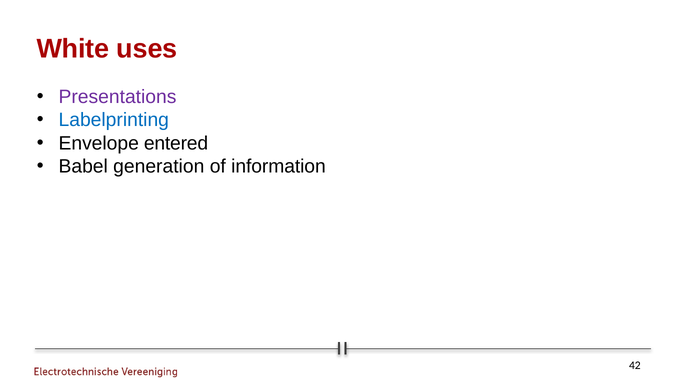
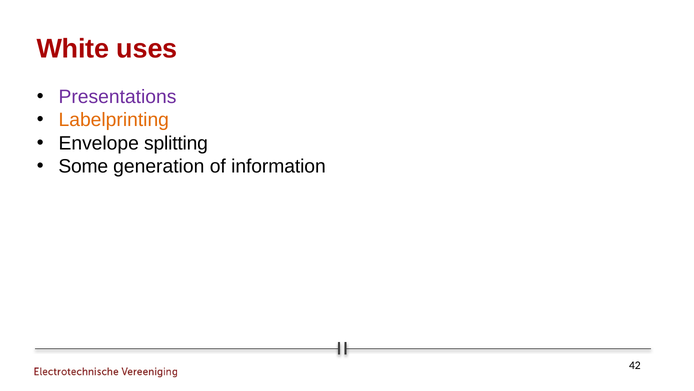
Labelprinting colour: blue -> orange (114, 120)
entered: entered -> splitting (176, 143)
Babel: Babel -> Some (83, 166)
